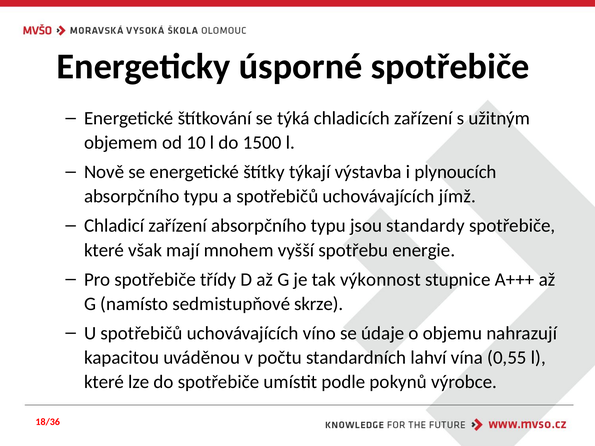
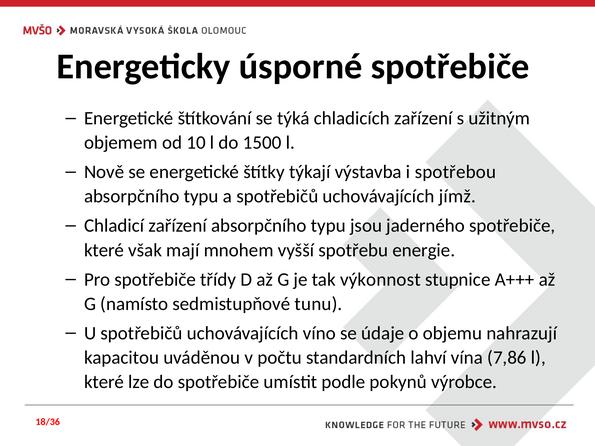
plynoucích: plynoucích -> spotřebou (455, 172)
standardy: standardy -> jaderného (426, 226)
skrze: skrze -> tunu (319, 304)
0,55: 0,55 -> 7,86 (507, 358)
